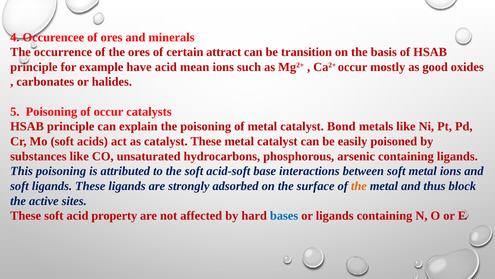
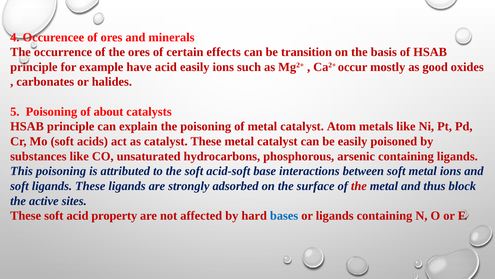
attract: attract -> effects (224, 52)
acid mean: mean -> easily (195, 67)
of occur: occur -> about (109, 111)
Bond: Bond -> Atom (341, 126)
the colour: orange -> red (359, 186)
